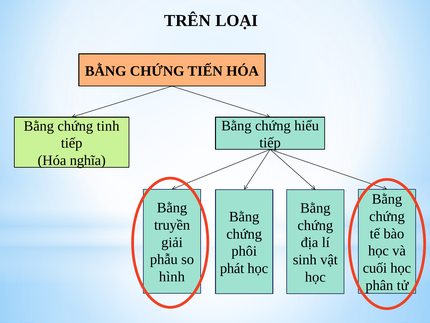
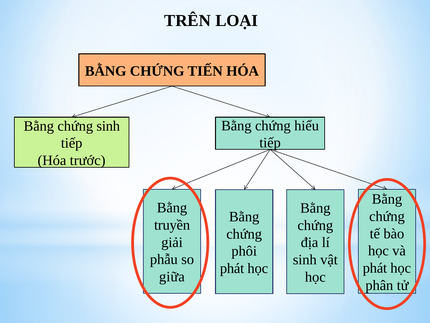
chứng tinh: tinh -> sinh (108, 126)
nghĩa: nghĩa -> trước (88, 160)
cuối: cuối -> phát (375, 268)
hình: hình -> giữa (172, 276)
